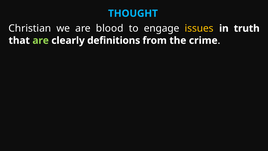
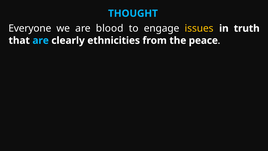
Christian: Christian -> Everyone (30, 28)
are colour: light green -> light blue (41, 40)
definitions: definitions -> ethnicities (114, 40)
crime: crime -> peace (203, 40)
